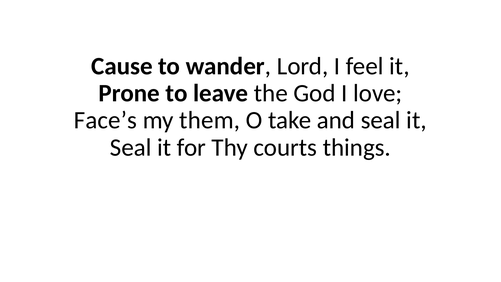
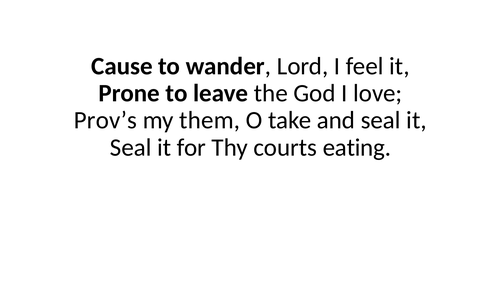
Face’s: Face’s -> Prov’s (105, 120)
things: things -> eating (357, 147)
